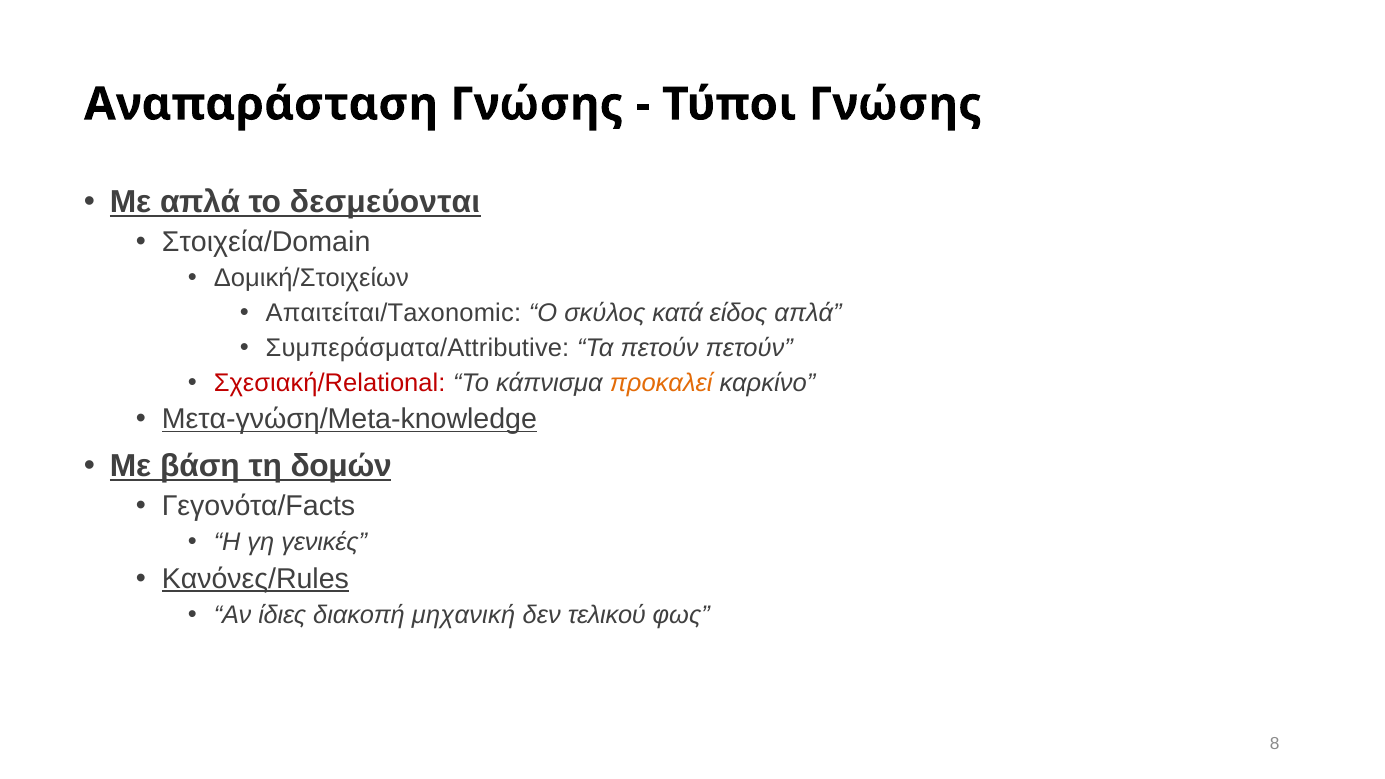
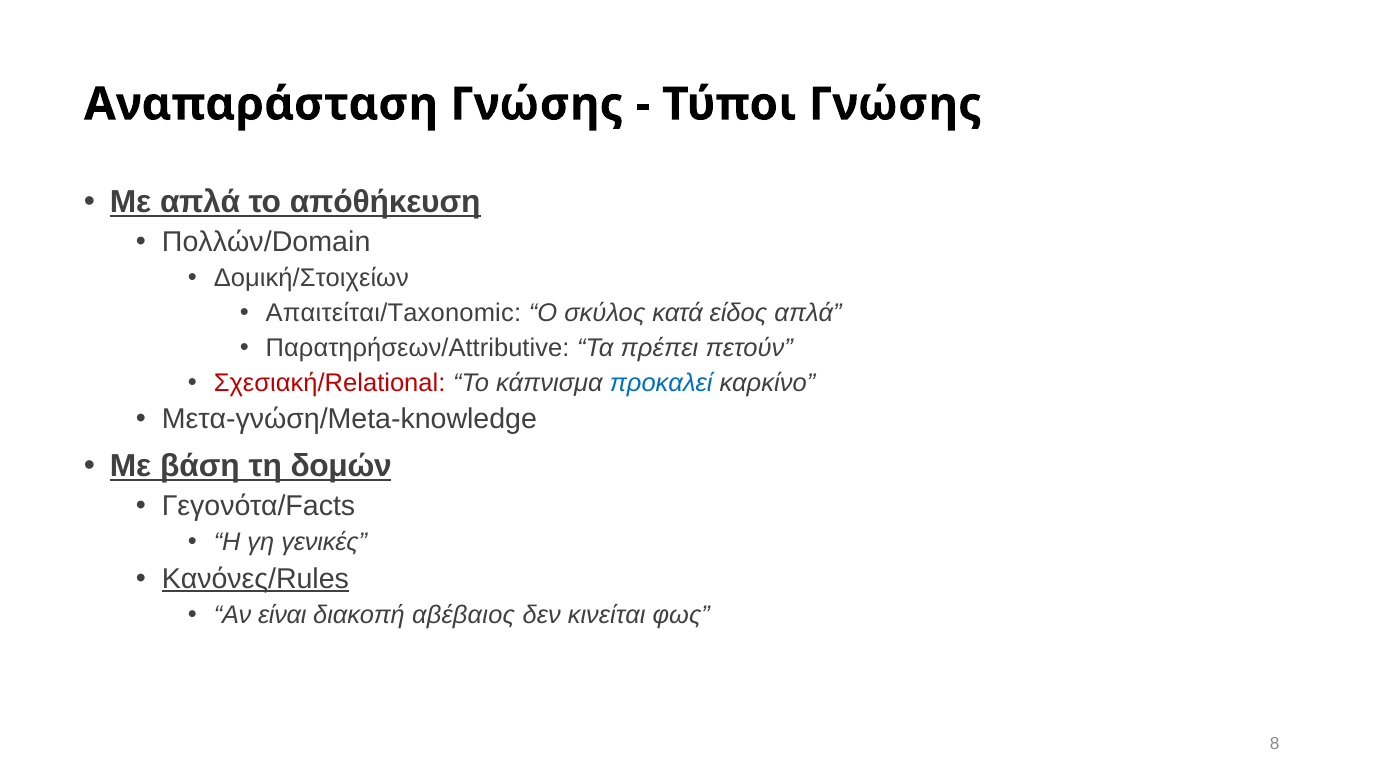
δεσμεύονται: δεσμεύονται -> απόθήκευση (385, 202)
Στοιχεία/Domain: Στοιχεία/Domain -> Πολλών/Domain (266, 242)
Συμπεράσματα/Attributive: Συμπεράσματα/Attributive -> Παρατηρήσεων/Attributive (418, 348)
Τα πετούν: πετούν -> πρέπει (660, 348)
προκαλεί colour: orange -> blue (661, 383)
Μετα-γνώση/Meta-knowledge underline: present -> none (349, 419)
ίδιες: ίδιες -> είναι (282, 615)
μηχανική: μηχανική -> αβέβαιος (464, 615)
τελικού: τελικού -> κινείται (607, 615)
